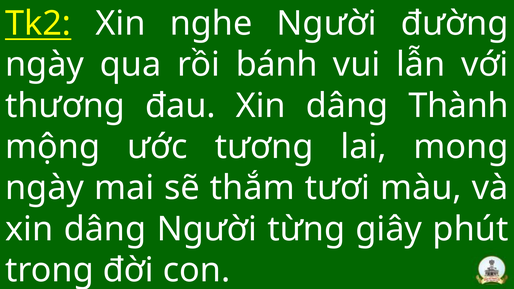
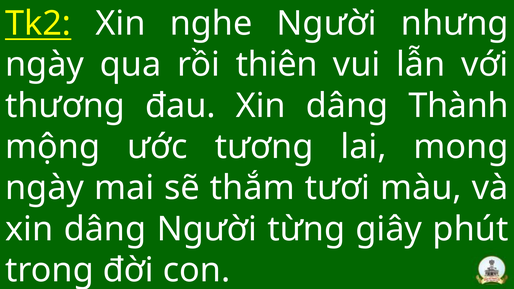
đường: đường -> nhưng (455, 24)
bánh: bánh -> thiên (277, 65)
